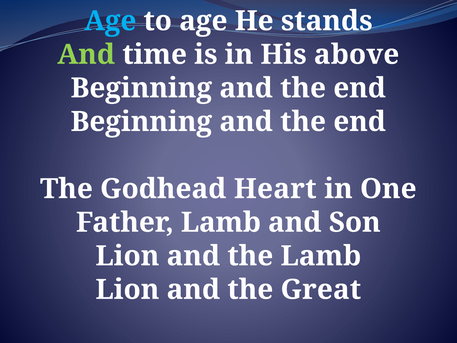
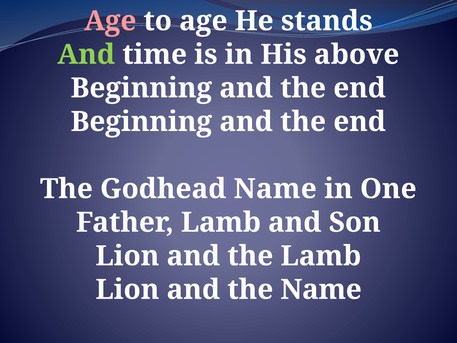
Age colour: light blue -> pink (110, 21)
Godhead Heart: Heart -> Name (275, 189)
the Great: Great -> Name (321, 289)
